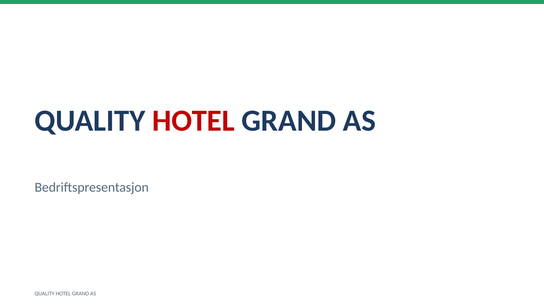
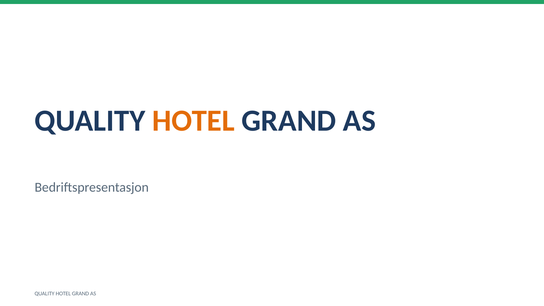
HOTEL colour: red -> orange (193, 121)
